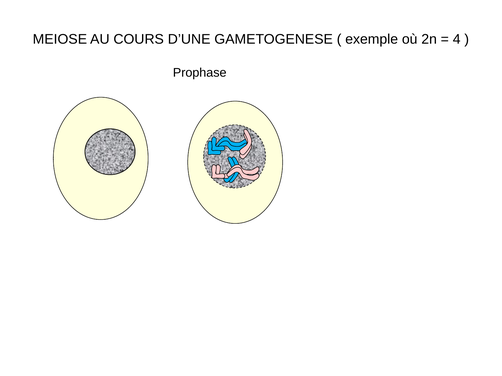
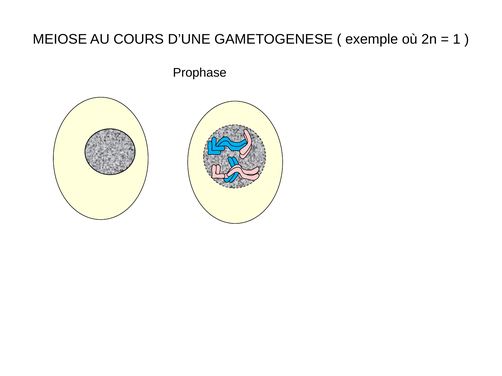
4: 4 -> 1 (457, 39)
